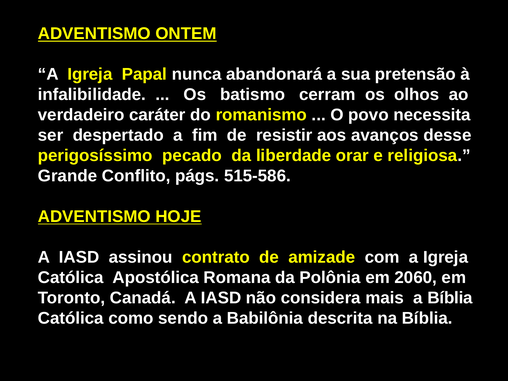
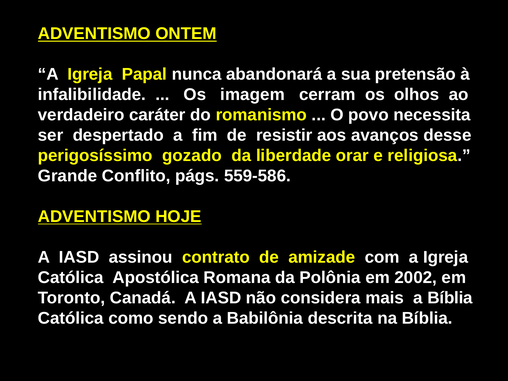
batismo: batismo -> imagem (253, 95)
pecado: pecado -> gozado (192, 156)
515-586: 515-586 -> 559-586 (257, 176)
2060: 2060 -> 2002 (416, 278)
